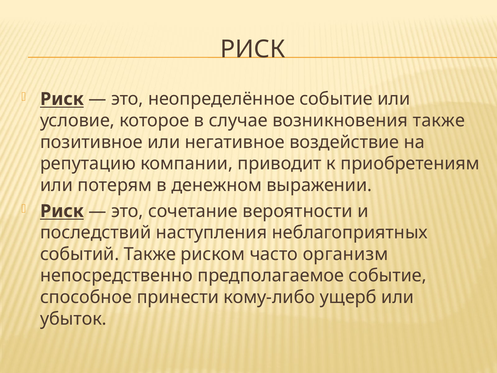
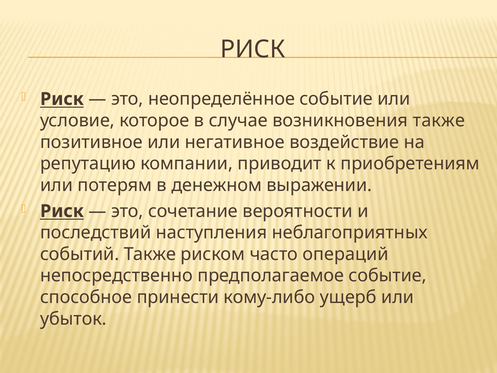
организм: организм -> операций (346, 254)
